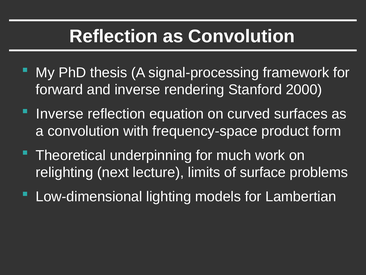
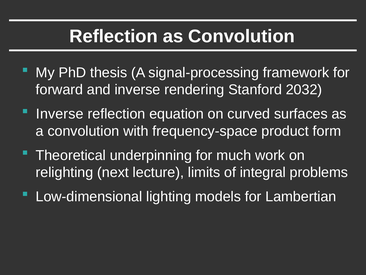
2000: 2000 -> 2032 (304, 90)
surface: surface -> integral (263, 172)
